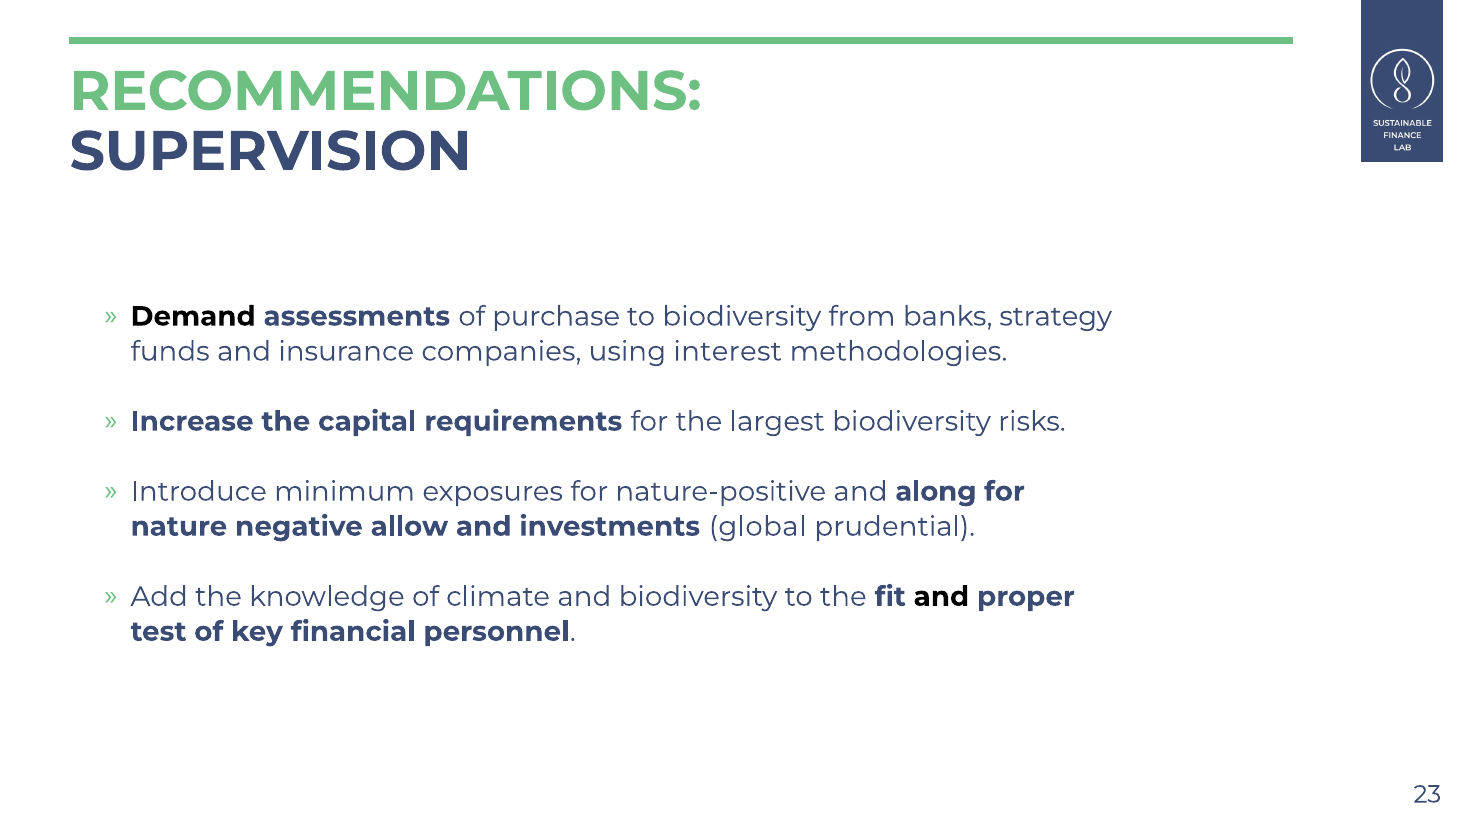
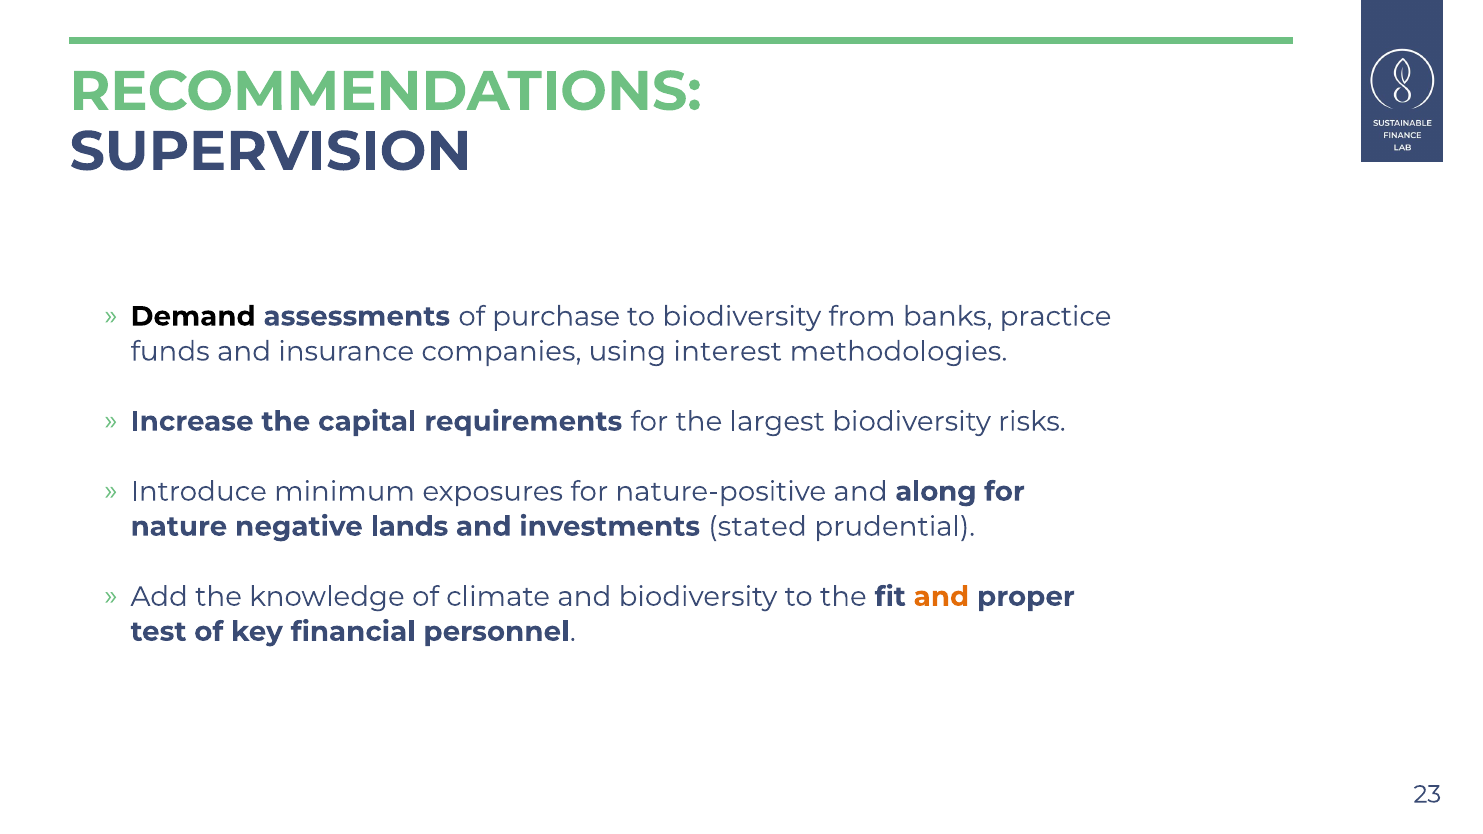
strategy: strategy -> practice (1056, 316)
allow: allow -> lands (409, 527)
global: global -> stated (758, 527)
and colour: black -> orange (941, 597)
